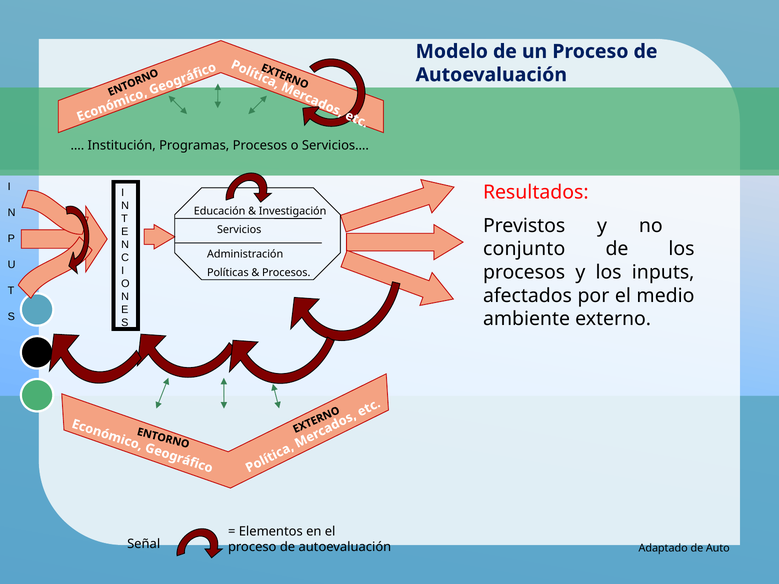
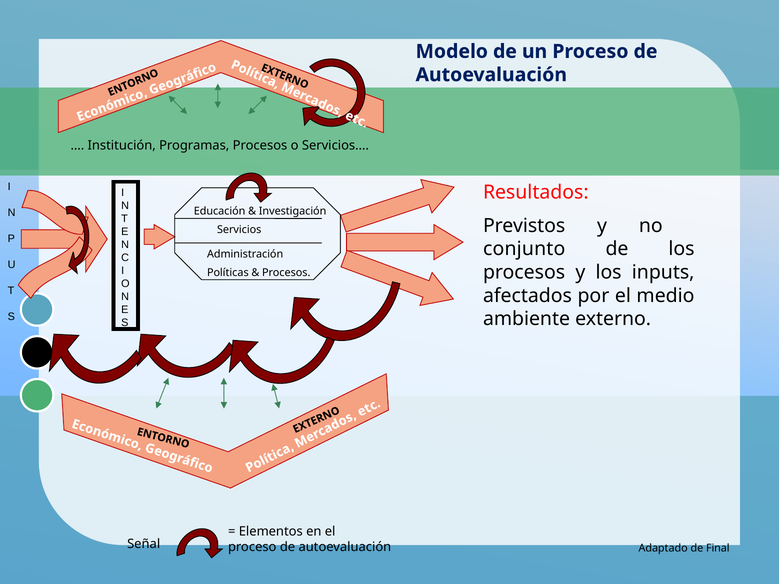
Auto: Auto -> Final (718, 549)
